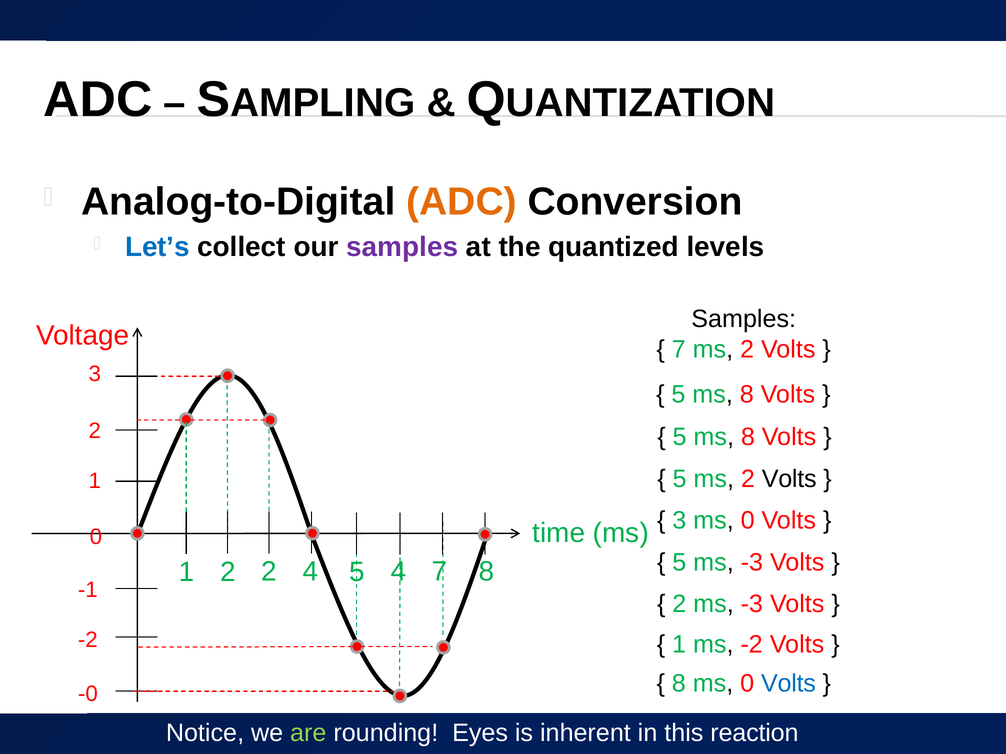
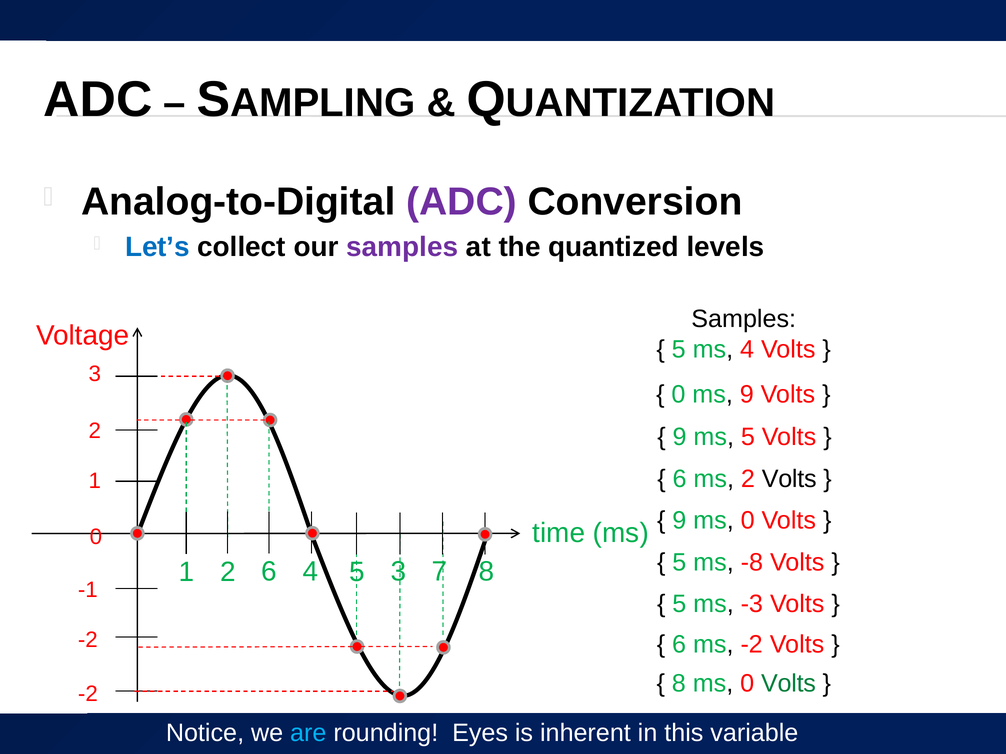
ADC colour: orange -> purple (462, 202)
7: 7 -> 5 (679, 350)
2: 2 -> 4 (747, 350)
5: 5 -> 0 (678, 395)
8: 8 -> 9 (747, 395)
5: 5 -> 9 (680, 437)
8: 8 -> 5 (748, 437)
5: 5 -> 6 (680, 479)
3: 3 -> 9 (679, 521)
5 ms -3: -3 -> -8 (752, 563)
2 2: 2 -> 6 (269, 572)
5 4: 4 -> 3 (399, 572)
2: 2 -> 5 (679, 604)
1: 1 -> 6 (679, 645)
Volts colour: blue -> green (789, 684)
-0: -0 -> -2 (88, 694)
are colour: light green -> light blue (308, 734)
reaction: reaction -> variable (754, 734)
